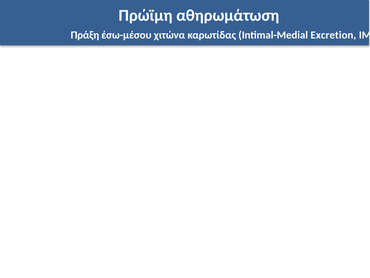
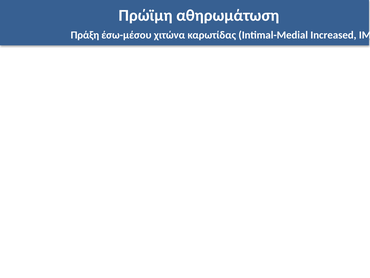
Excretion: Excretion -> Increased (333, 35)
